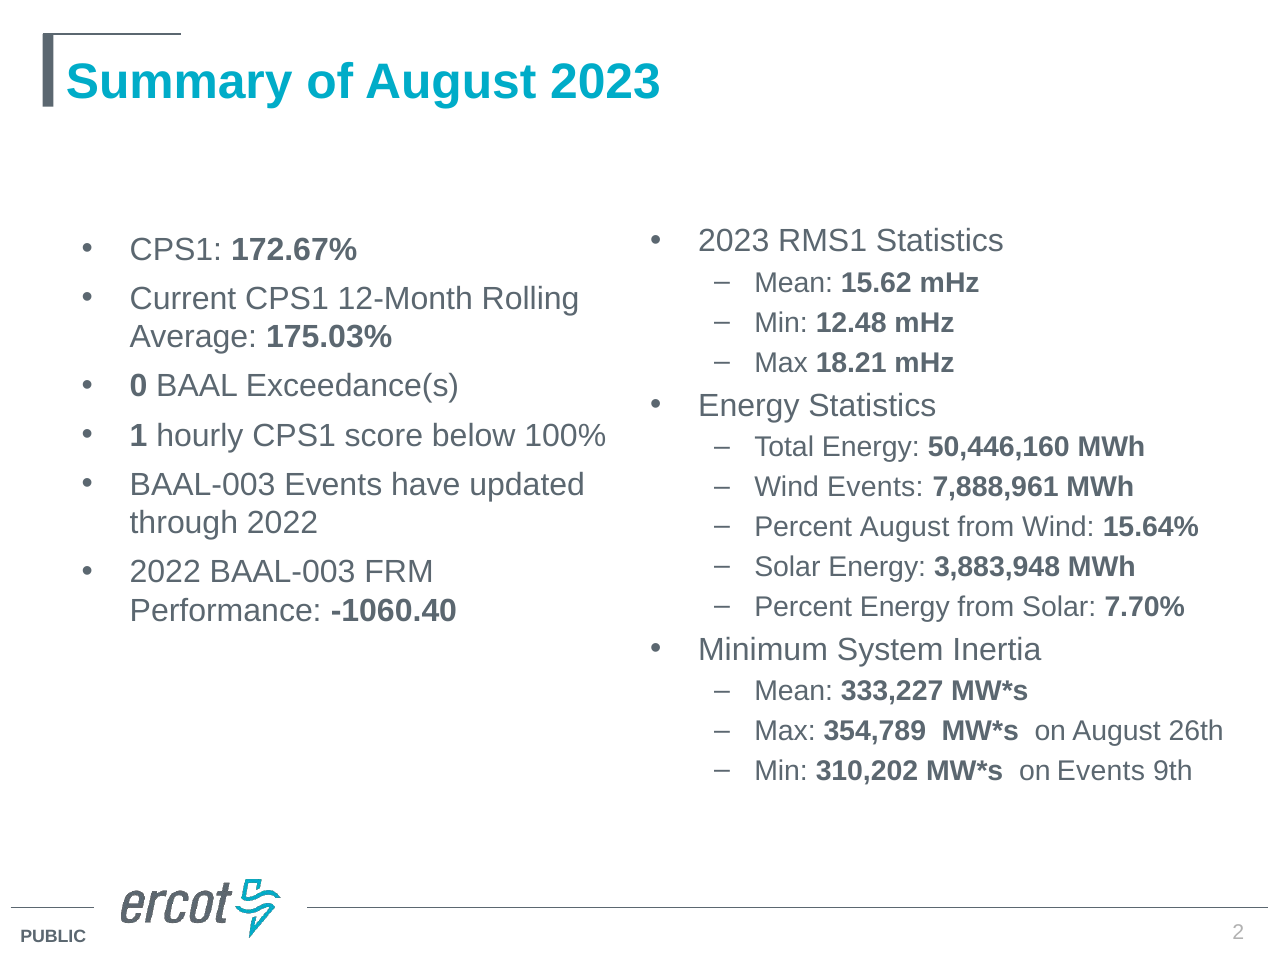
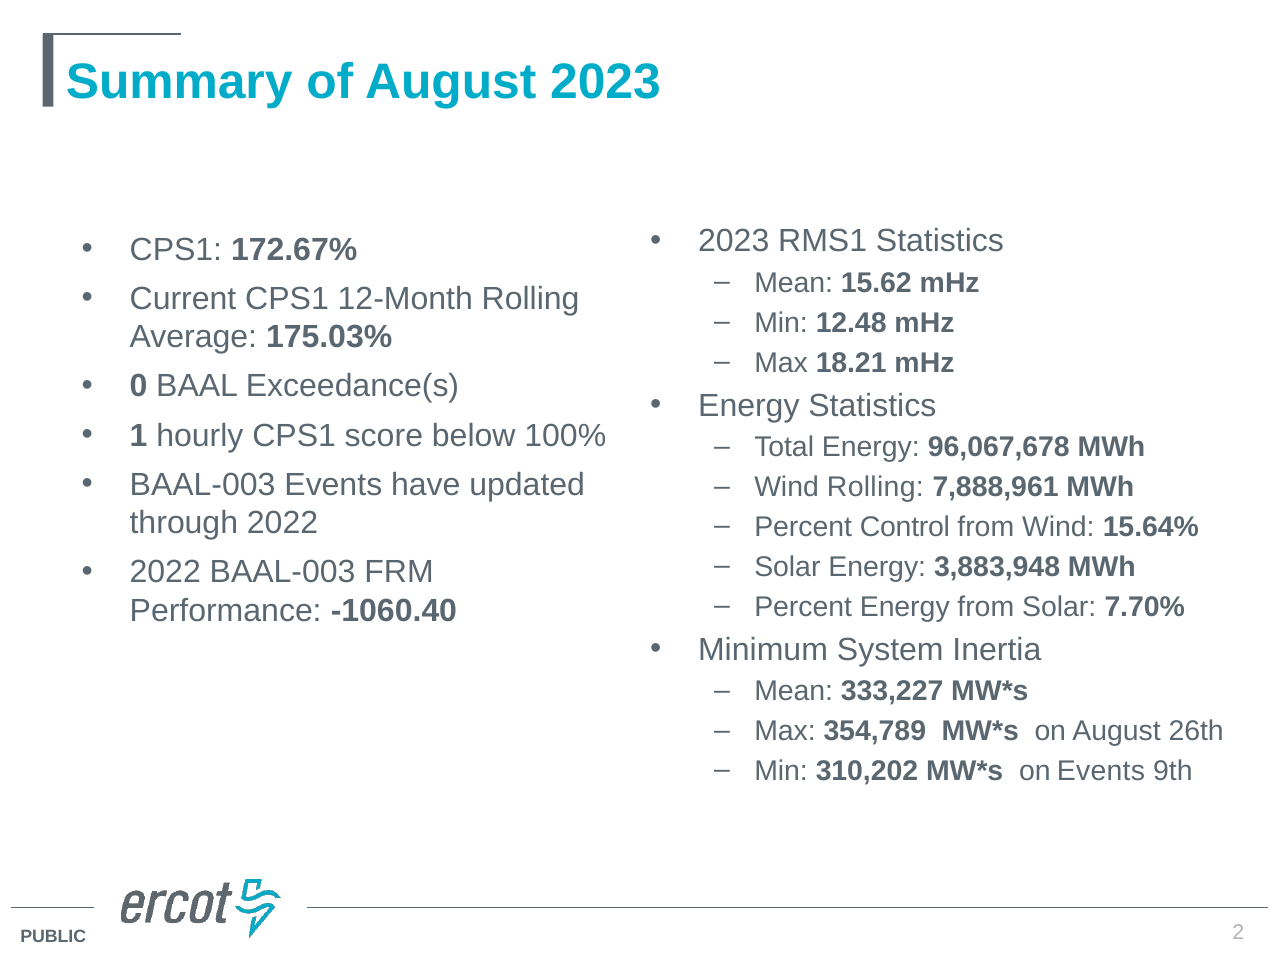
50,446,160: 50,446,160 -> 96,067,678 (999, 447)
Wind Events: Events -> Rolling (875, 487)
Percent August: August -> Control (905, 527)
